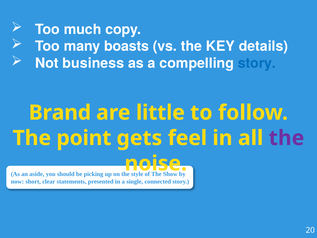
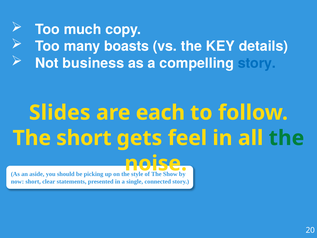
Brand: Brand -> Slides (60, 113)
little: little -> each (160, 113)
The point: point -> short (84, 138)
the colour: purple -> green (286, 138)
